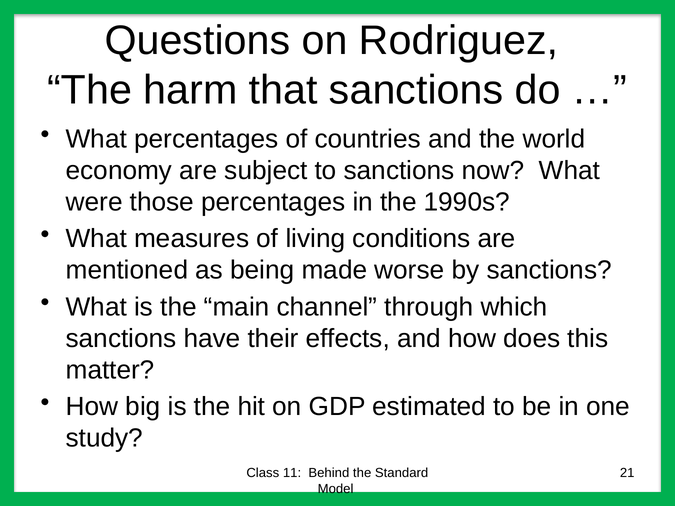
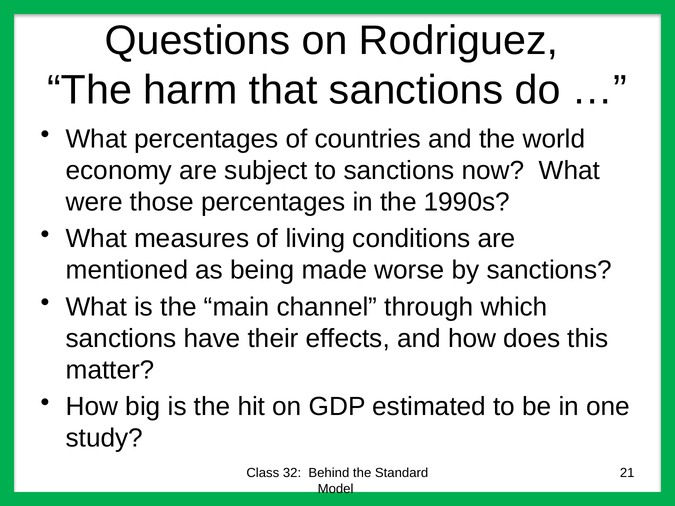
11: 11 -> 32 (292, 473)
